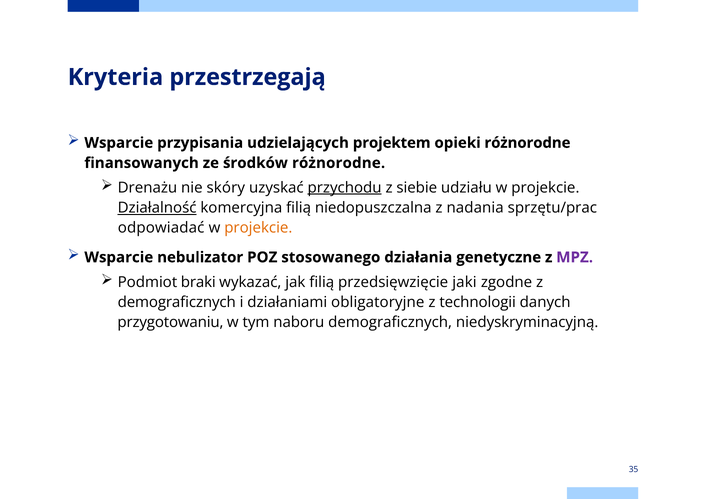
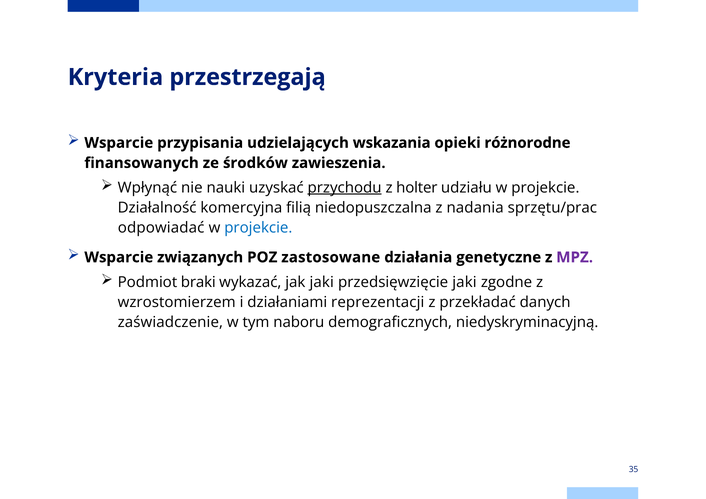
projektem: projektem -> wskazania (392, 143)
środków różnorodne: różnorodne -> zawieszenia (339, 163)
Drenażu: Drenażu -> Wpłynąć (147, 188)
skóry: skóry -> nauki (226, 188)
siebie: siebie -> holter (417, 188)
Działalność underline: present -> none (157, 208)
projekcie colour: orange -> blue (258, 228)
nebulizator: nebulizator -> związanych (200, 257)
stosowanego: stosowanego -> zastosowane (331, 257)
jak filią: filią -> jaki (322, 282)
demograficznych: demograficznych -> wzrostomierzem (177, 302)
obligatoryjne: obligatoryjne -> reprezentacji (378, 302)
technologii: technologii -> przekładać (478, 302)
przygotowaniu: przygotowaniu -> zaświadczenie (170, 322)
